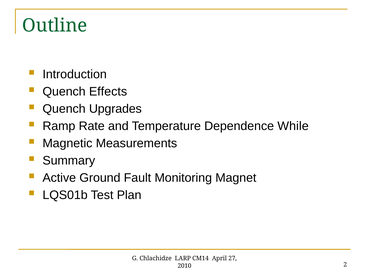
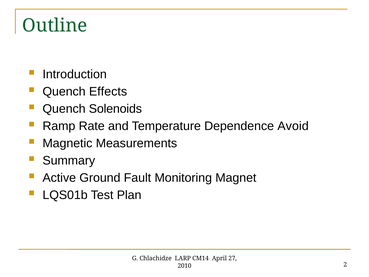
Upgrades: Upgrades -> Solenoids (115, 109)
While: While -> Avoid (293, 126)
